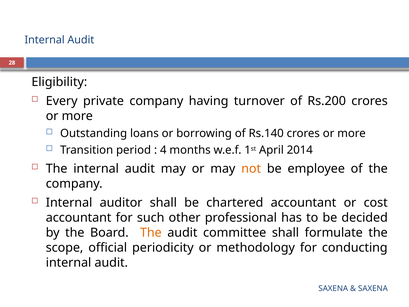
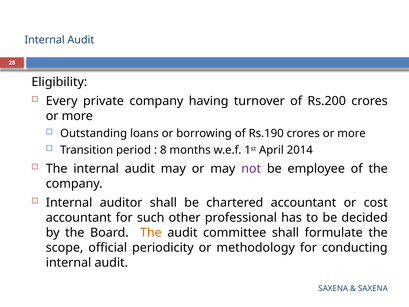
Rs.140: Rs.140 -> Rs.190 (266, 133)
4: 4 -> 8 (163, 150)
not colour: orange -> purple (251, 168)
